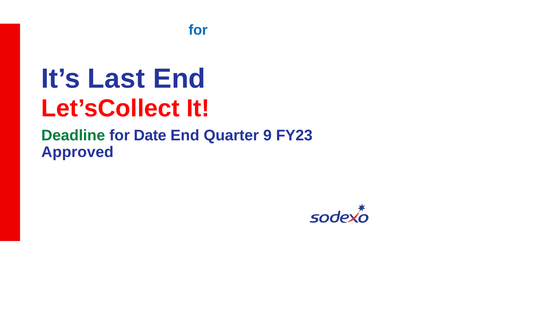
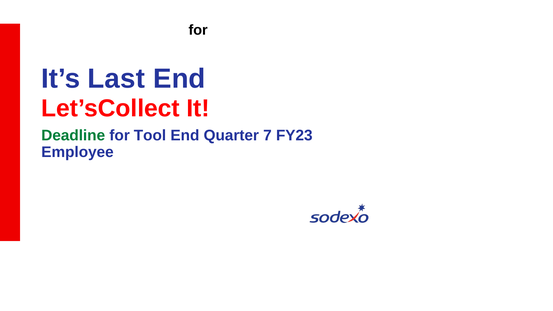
for colour: blue -> black (198, 30)
Date: Date -> Tool (150, 136)
9: 9 -> 7 (267, 136)
Approved: Approved -> Employee (77, 152)
